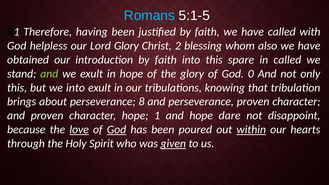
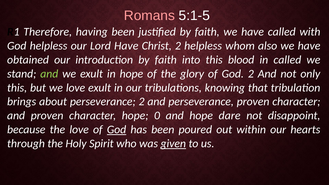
Romans colour: light blue -> pink (149, 16)
Lord Glory: Glory -> Have (126, 46)
2 blessing: blessing -> helpless (203, 46)
spare: spare -> blood (241, 60)
God 0: 0 -> 2 (251, 74)
we into: into -> love (76, 88)
perseverance 8: 8 -> 2 (142, 102)
1: 1 -> 0 (157, 116)
love underline: present -> none (79, 130)
within underline: present -> none (251, 130)
